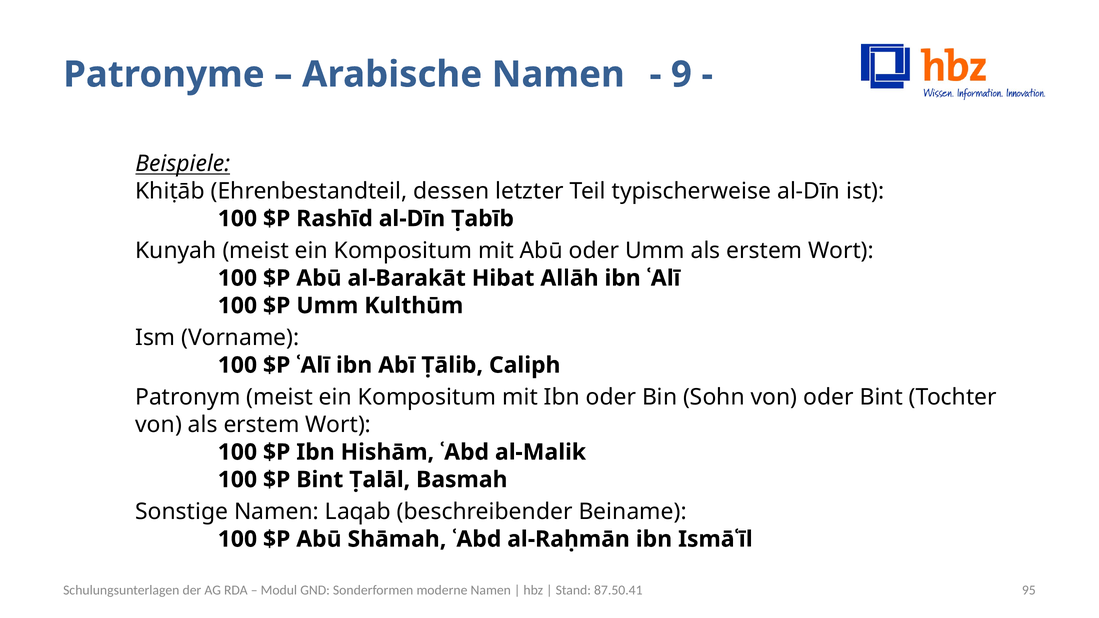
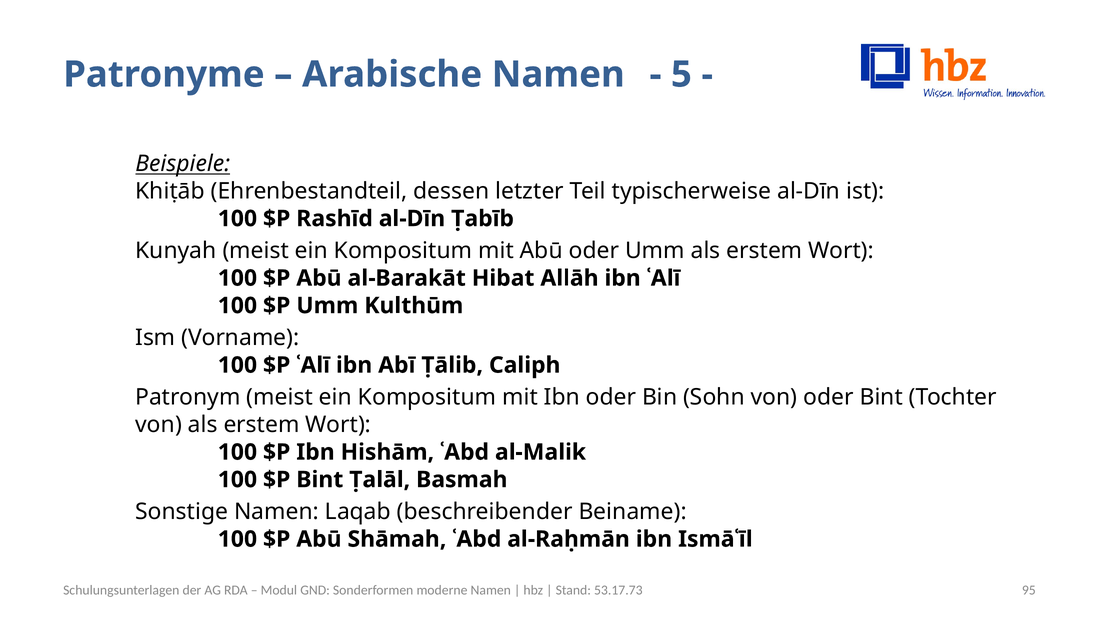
9: 9 -> 5 (681, 75)
87.50.41: 87.50.41 -> 53.17.73 (618, 590)
